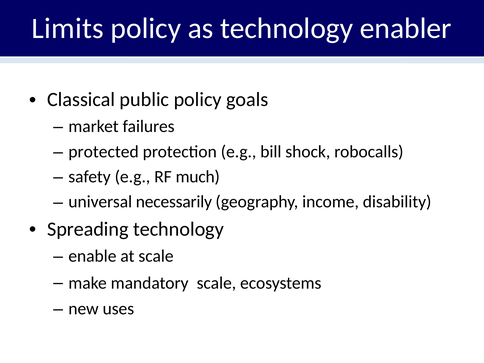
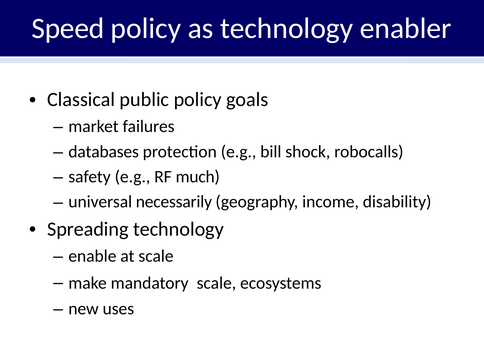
Limits: Limits -> Speed (68, 29)
protected: protected -> databases (104, 152)
